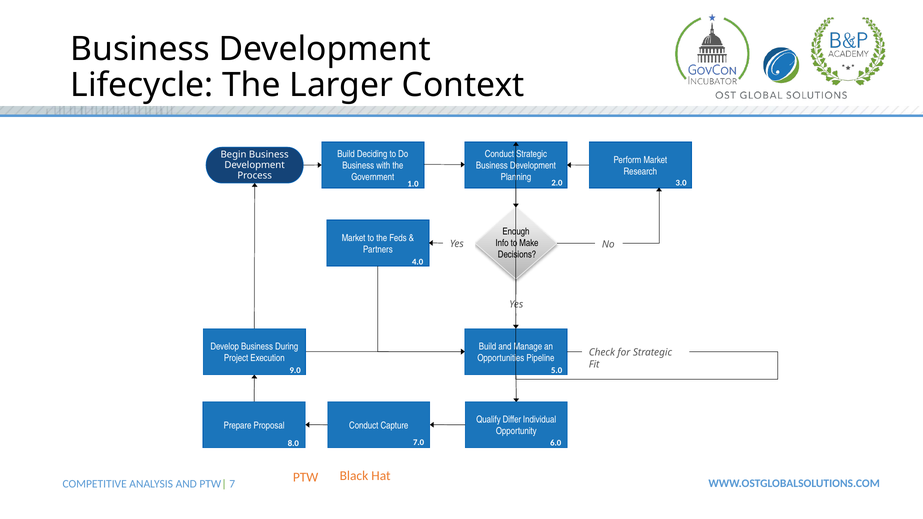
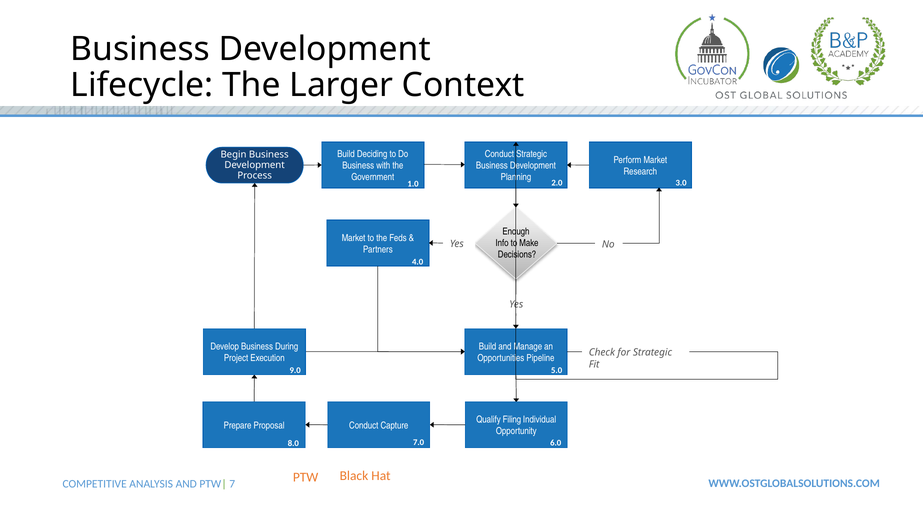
Differ: Differ -> Filing (512, 420)
